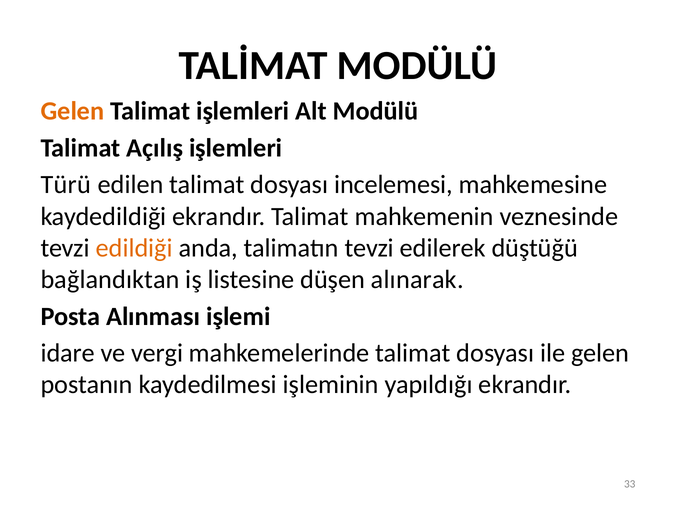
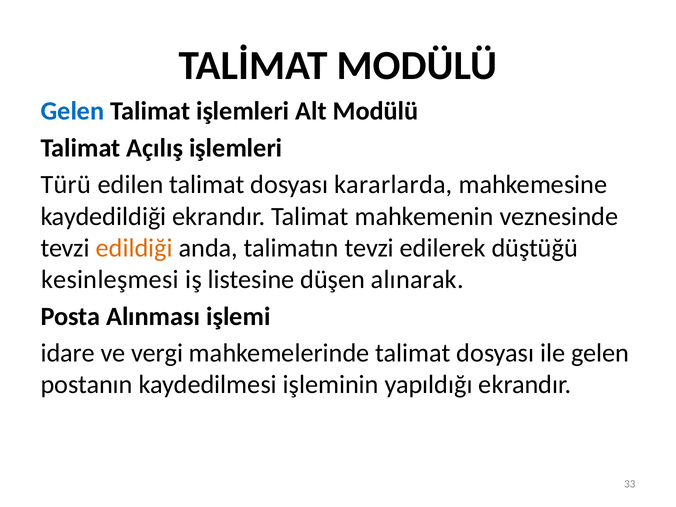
Gelen colour: orange -> blue (72, 111)
incelemesi: incelemesi -> kararlarda (393, 185)
bağlandıktan: bağlandıktan -> kesinleşmesi (110, 280)
